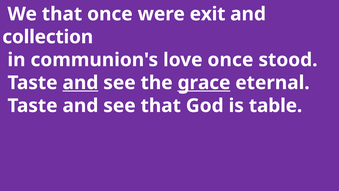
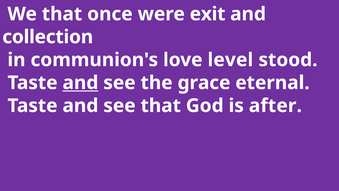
love once: once -> level (230, 60)
grace underline: present -> none (204, 83)
table: table -> after (275, 106)
